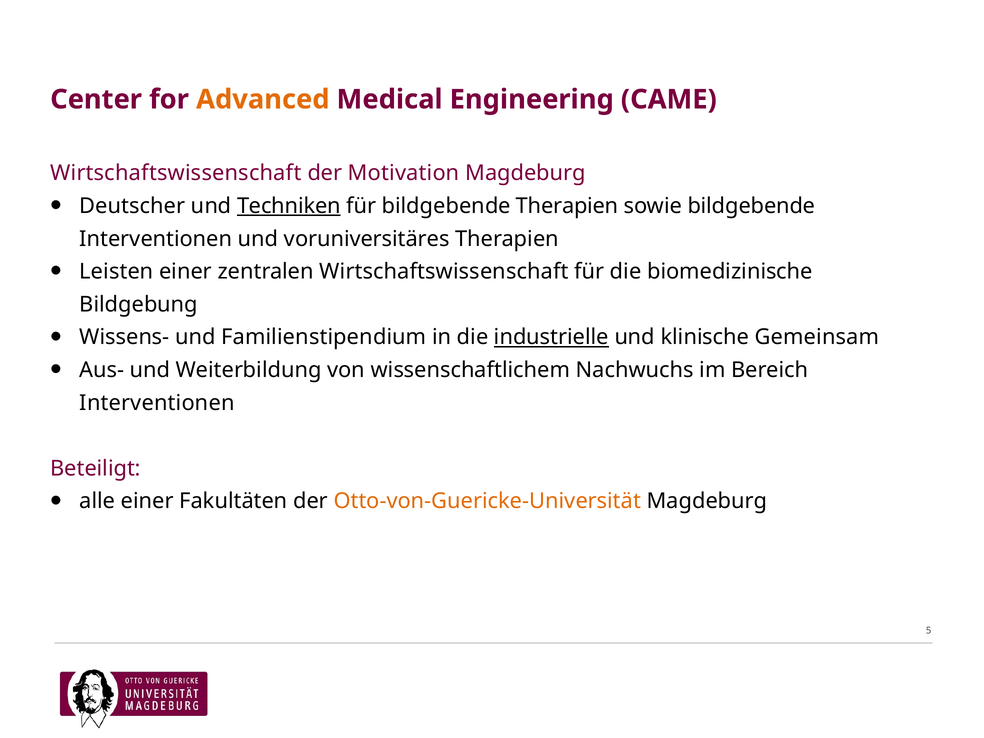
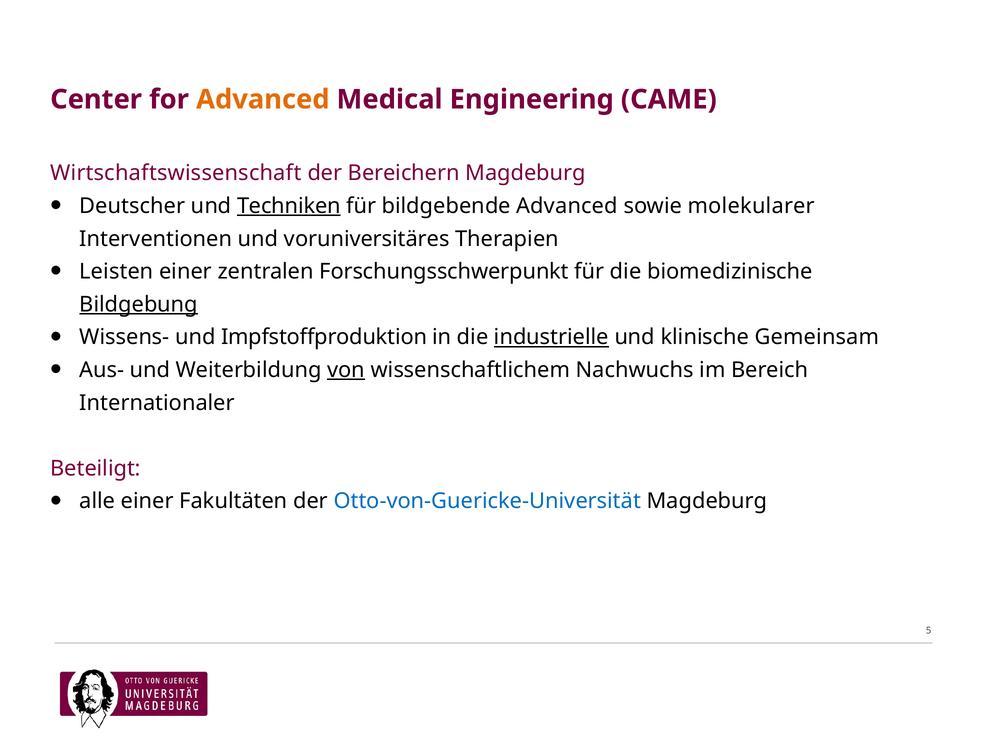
Motivation: Motivation -> Bereichern (404, 173)
bildgebende Therapien: Therapien -> Advanced (567, 206)
sowie bildgebende: bildgebende -> molekularer (751, 206)
zentralen Wirtschaftswissenschaft: Wirtschaftswissenschaft -> Forschungsschwerpunkt (444, 272)
Bildgebung underline: none -> present (139, 304)
Familienstipendium: Familienstipendium -> Impfstoffproduktion (324, 337)
von underline: none -> present (346, 370)
Interventionen: Interventionen -> Internationaler (157, 403)
Otto-von-Guericke-Universität colour: orange -> blue (487, 501)
